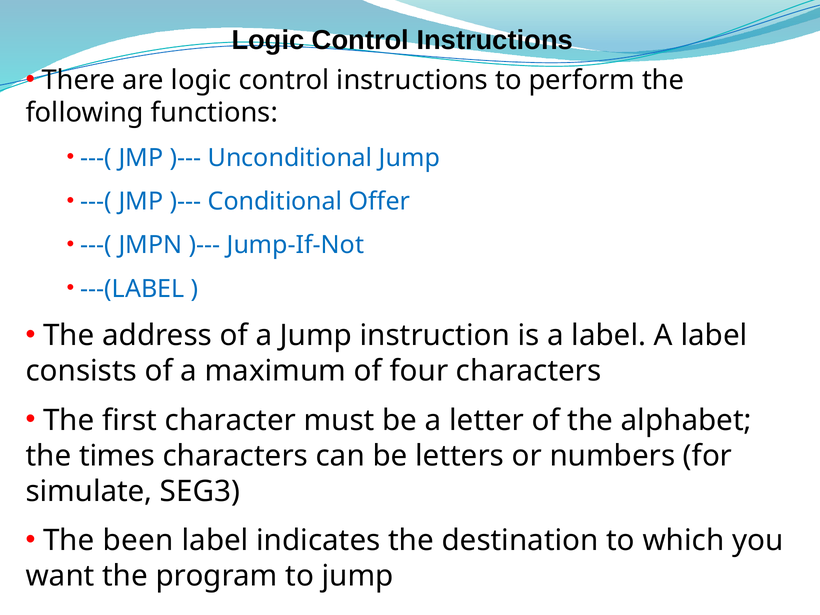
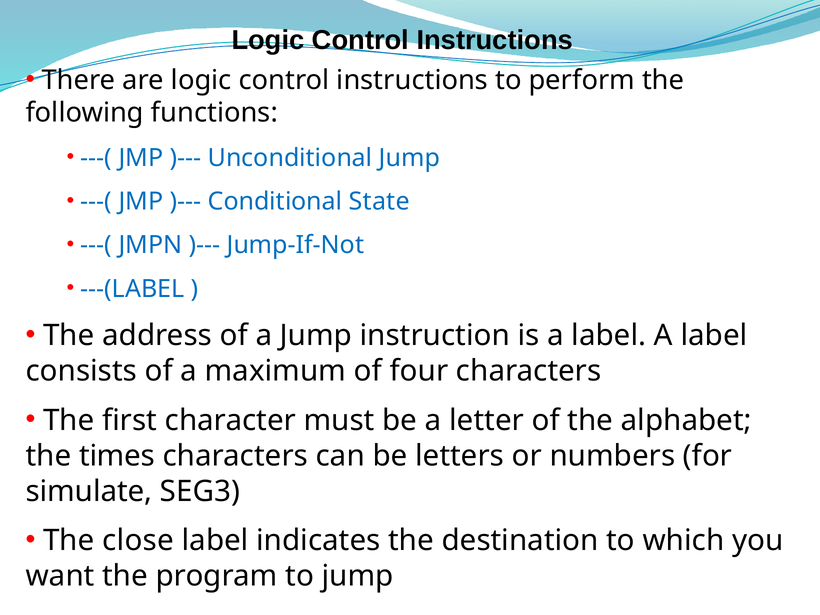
Offer: Offer -> State (379, 201)
been: been -> close (138, 541)
